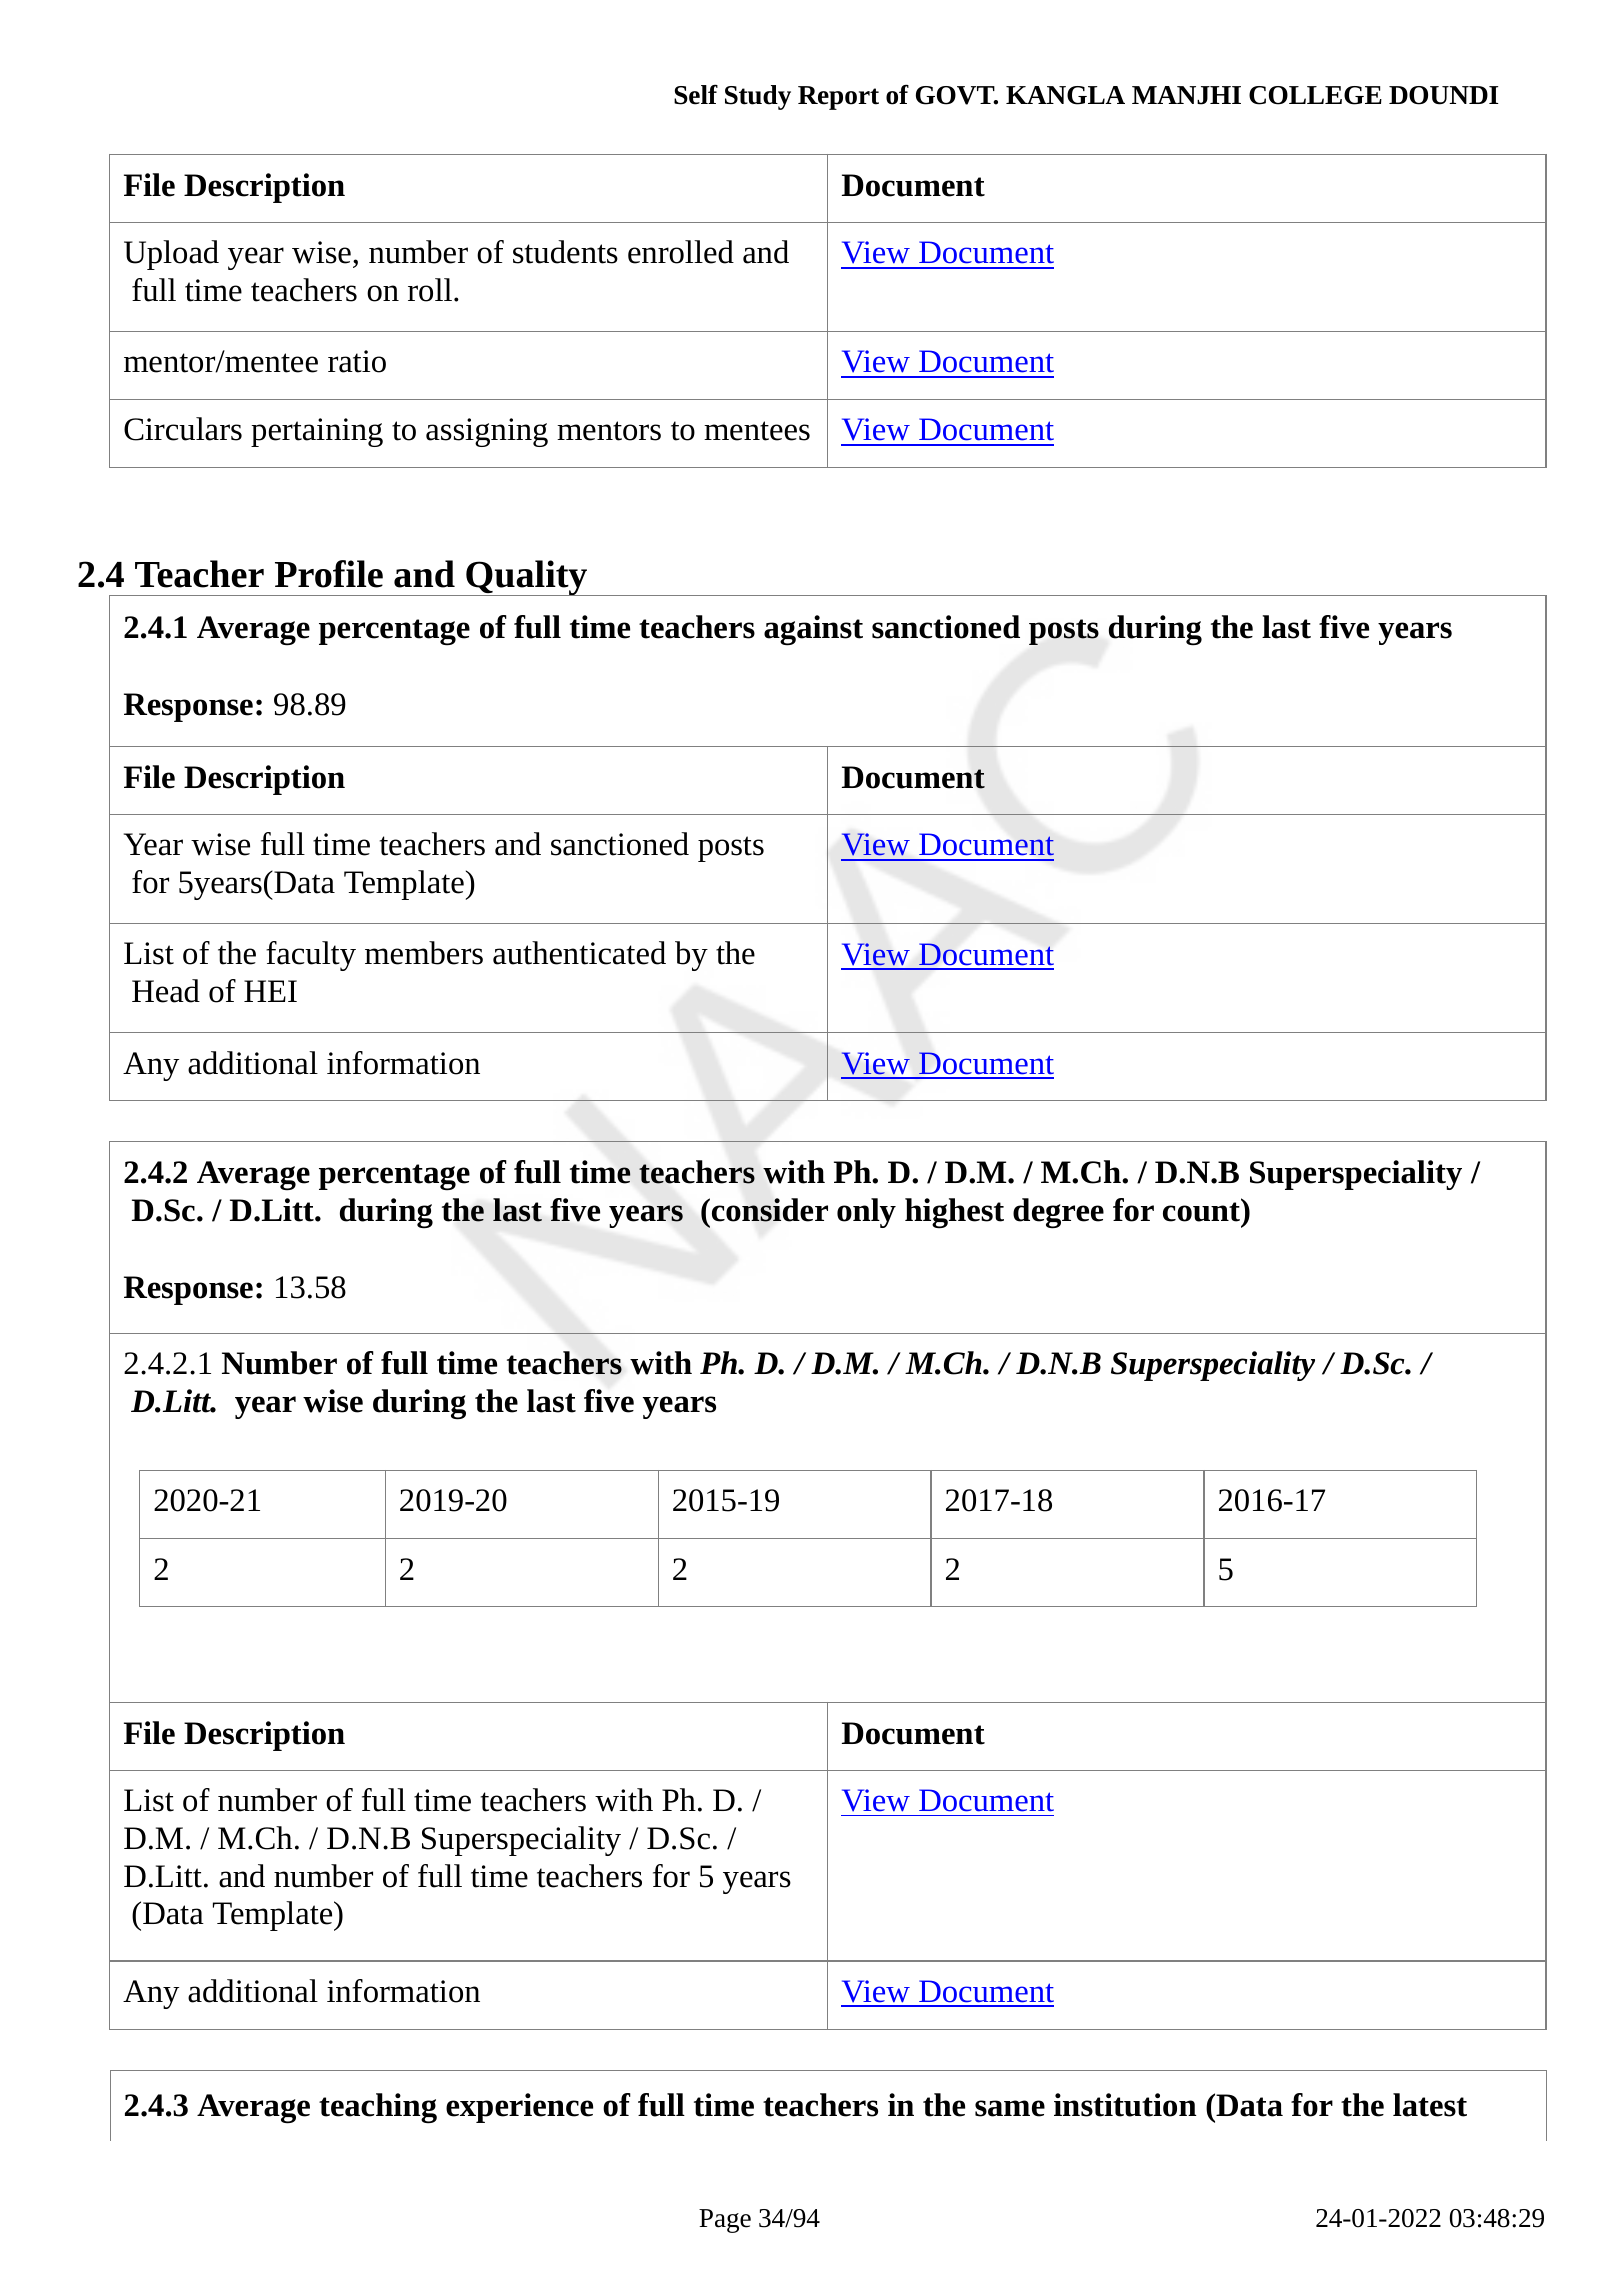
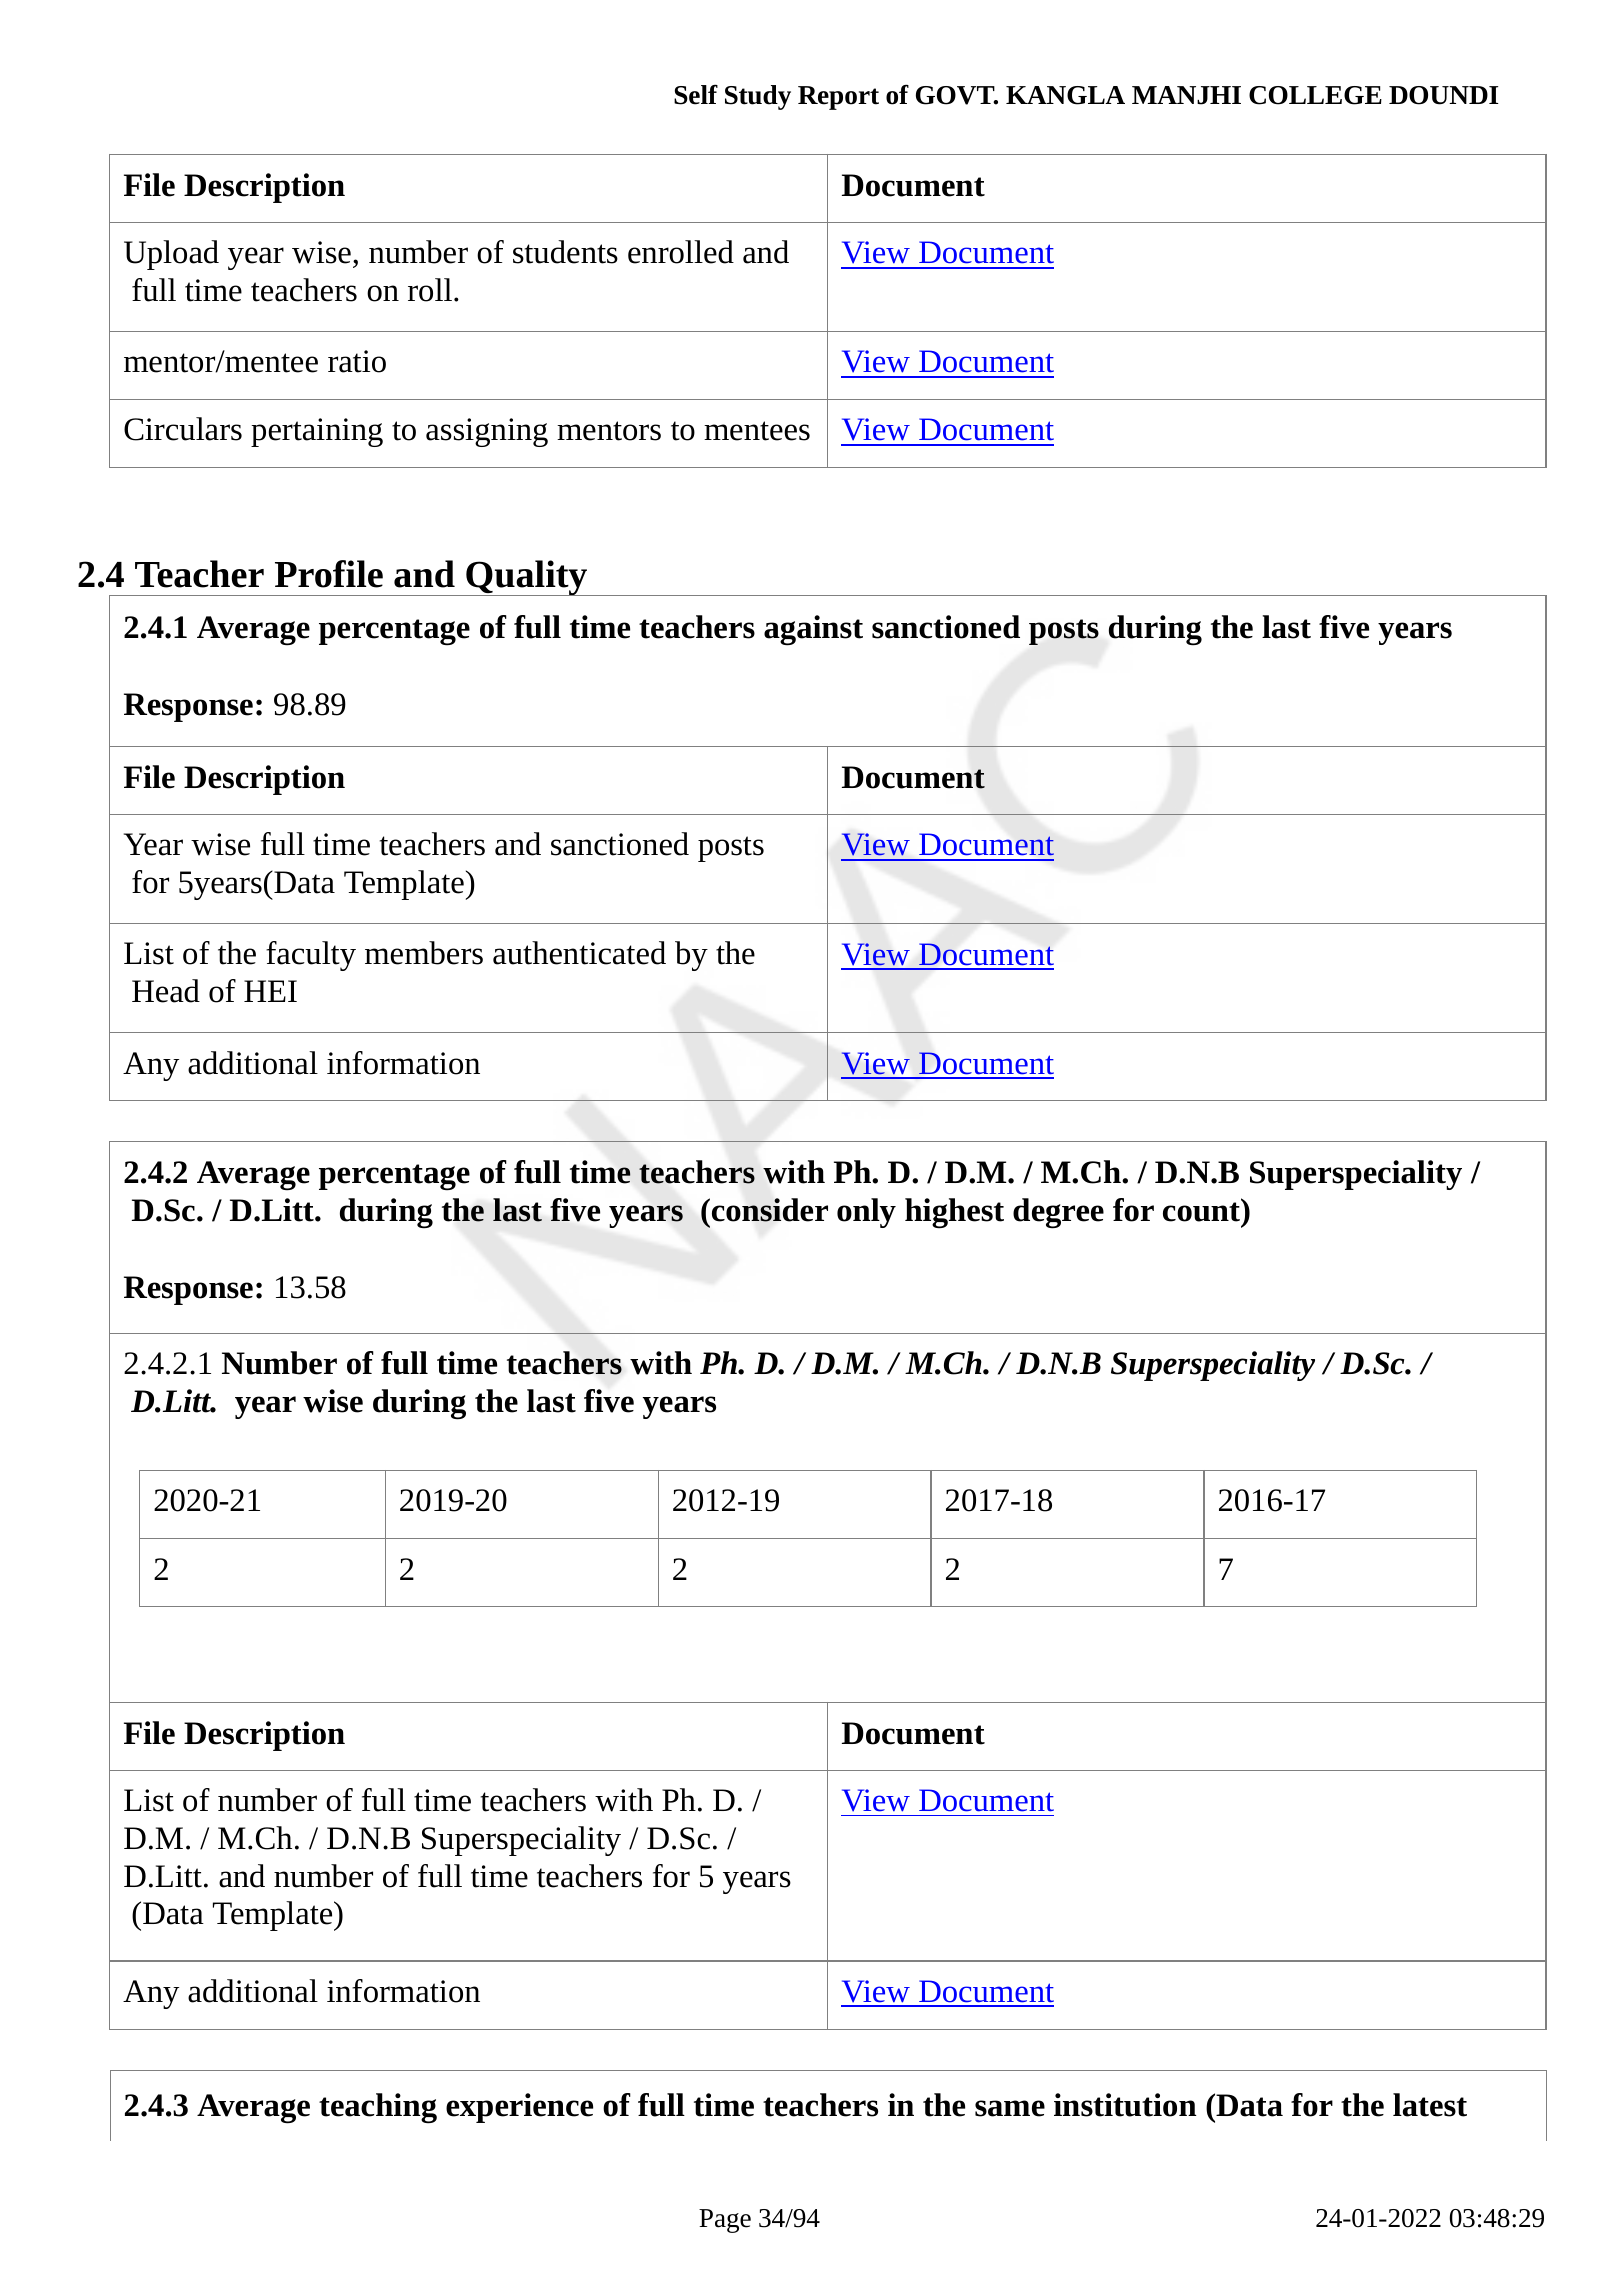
2015-19: 2015-19 -> 2012-19 (726, 1502)
2 5: 5 -> 7 (1226, 1570)
